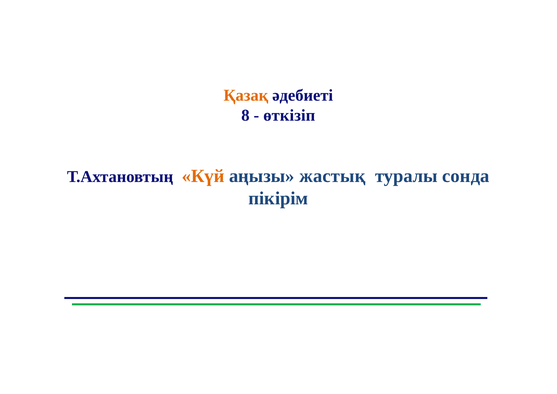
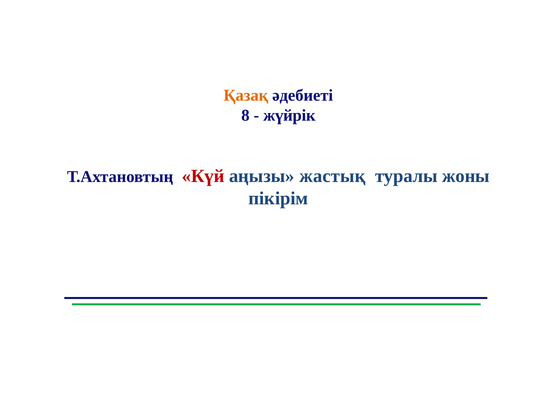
өткізіп: өткізіп -> жүйрік (289, 115)
Күй colour: orange -> red (203, 176)
сонда: сонда -> жоны (466, 176)
